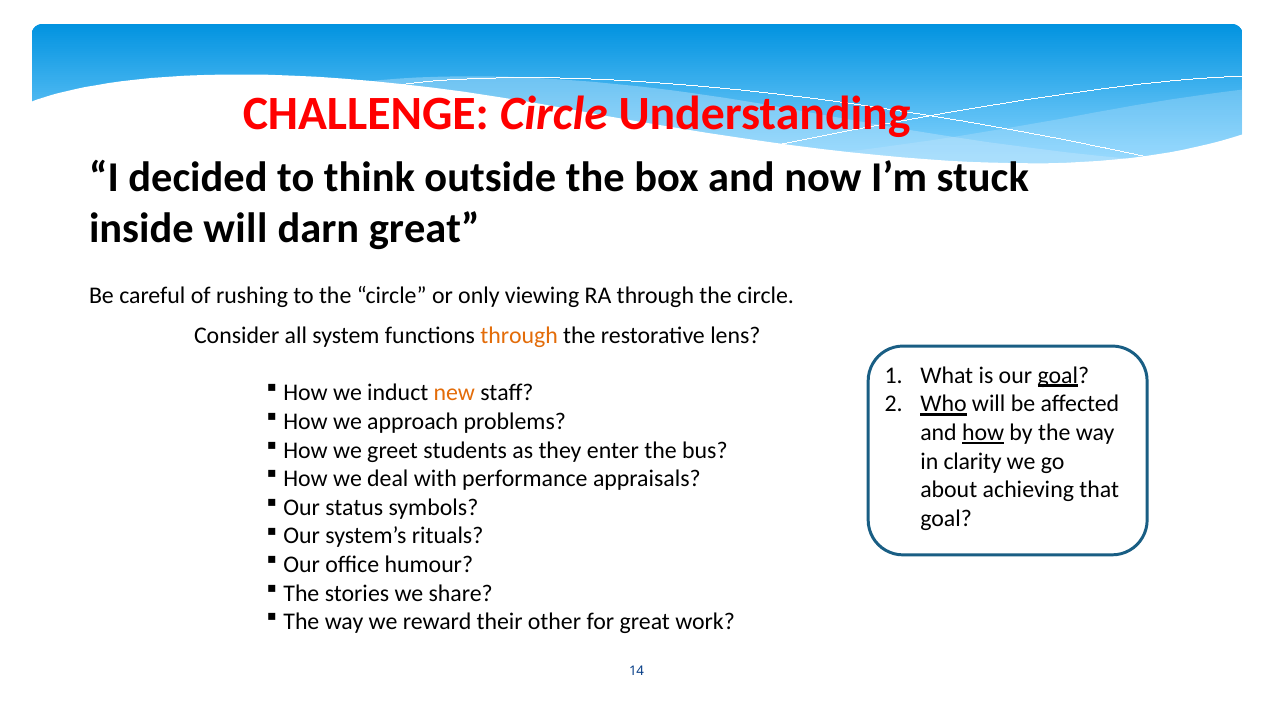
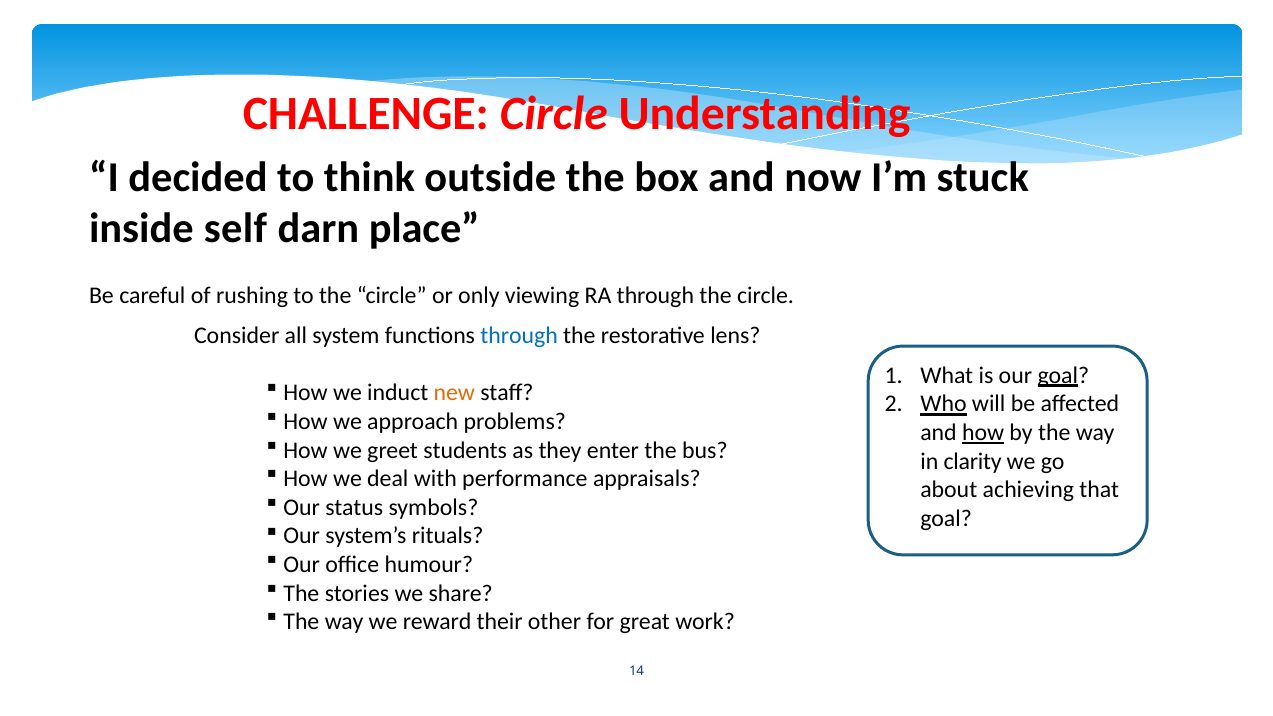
inside will: will -> self (235, 229)
darn great: great -> place (424, 229)
through colour: orange -> blue (519, 336)
